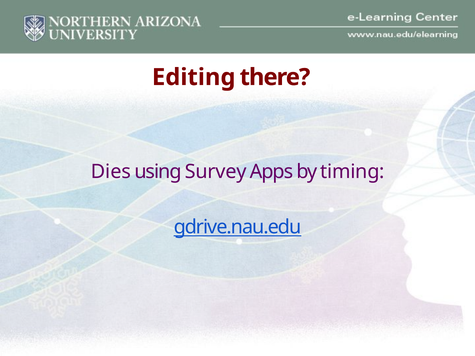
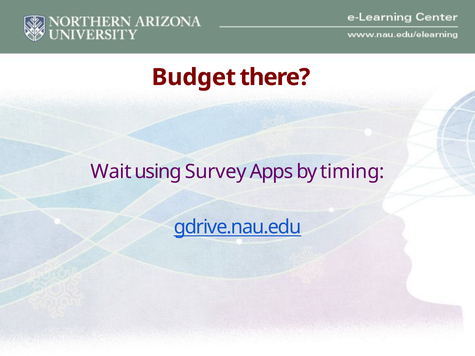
Editing: Editing -> Budget (194, 77)
Dies: Dies -> Wait (111, 172)
